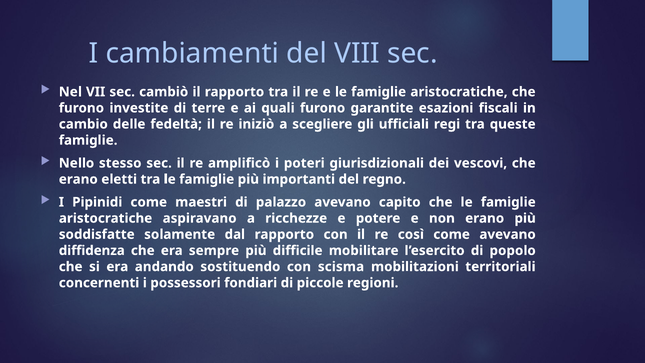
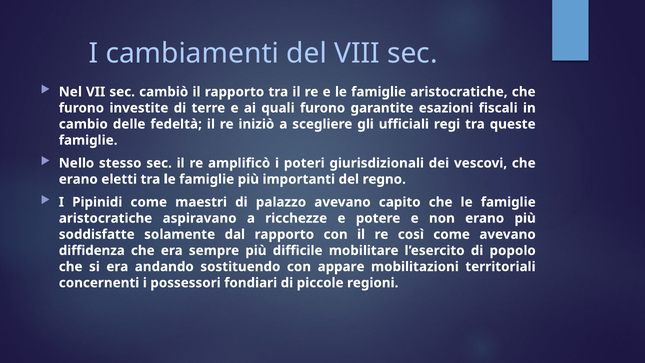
scisma: scisma -> appare (341, 267)
